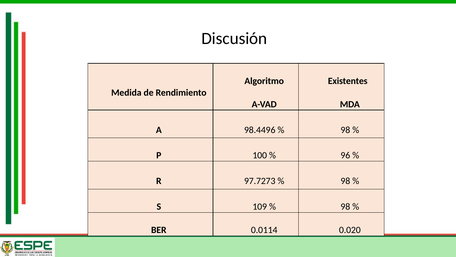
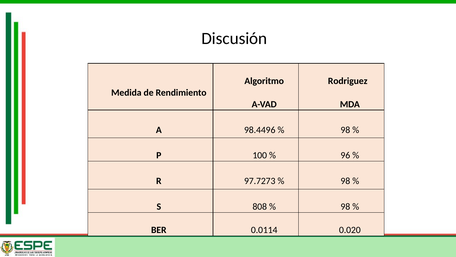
Existentes: Existentes -> Rodriguez (348, 81)
109: 109 -> 808 (260, 206)
